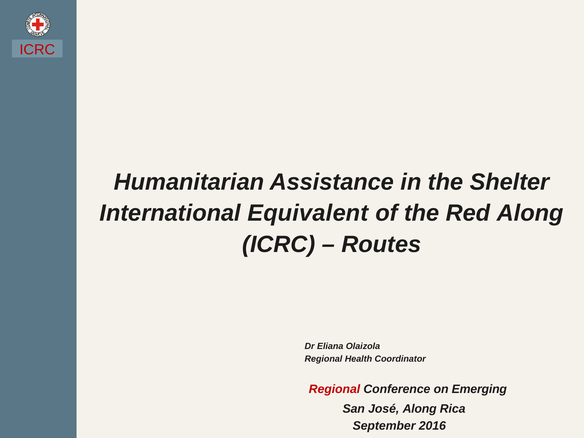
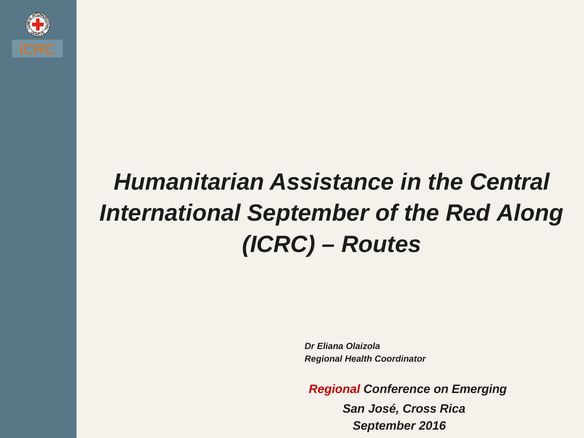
ICRC colour: red -> orange (37, 50)
Shelter: Shelter -> Central (510, 182)
International Equivalent: Equivalent -> September (308, 213)
José Along: Along -> Cross (420, 409)
